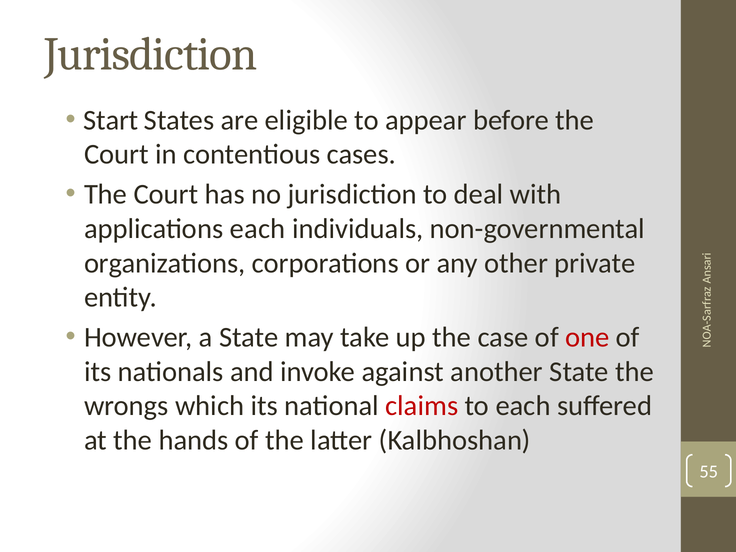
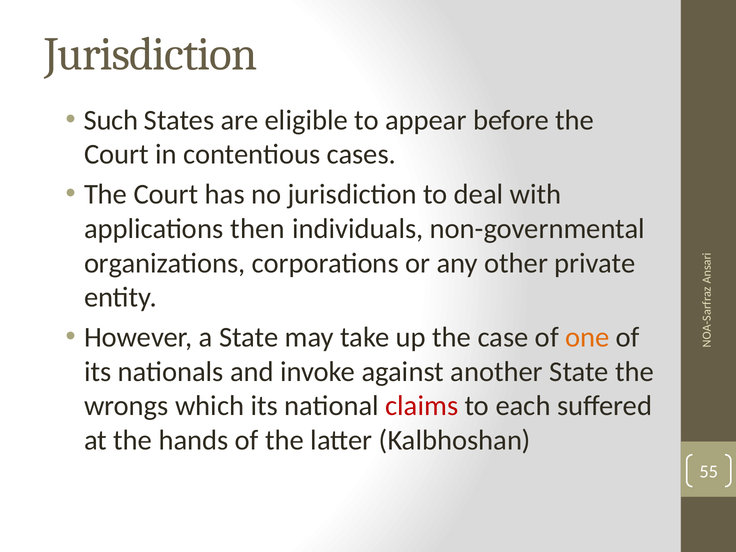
Start: Start -> Such (111, 120)
applications each: each -> then (258, 229)
one colour: red -> orange (587, 337)
